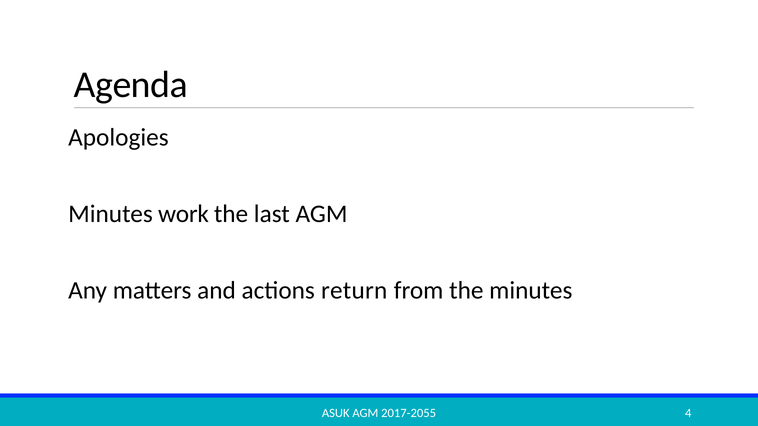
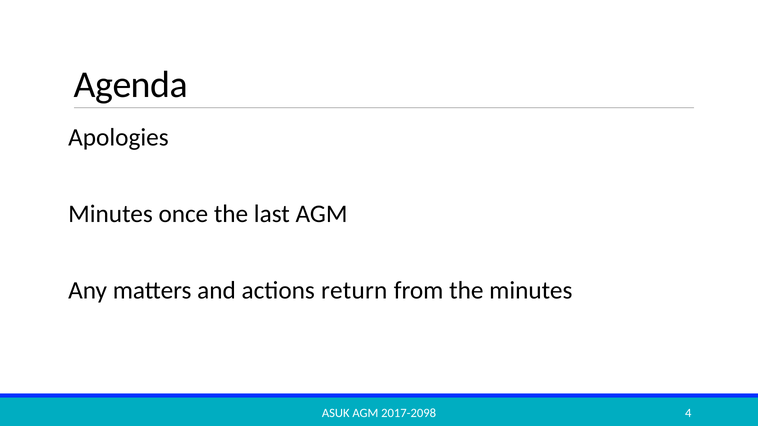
work: work -> once (183, 214)
2017-2055: 2017-2055 -> 2017-2098 (409, 414)
